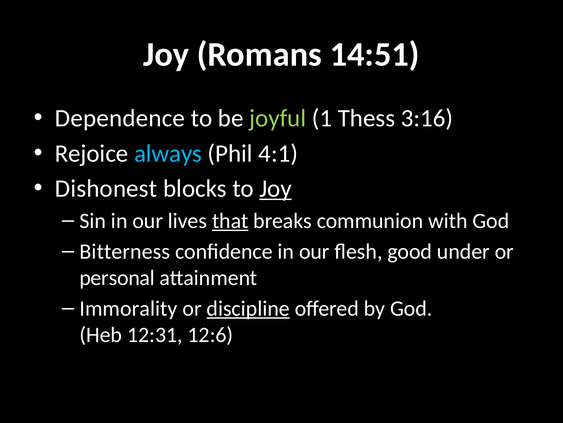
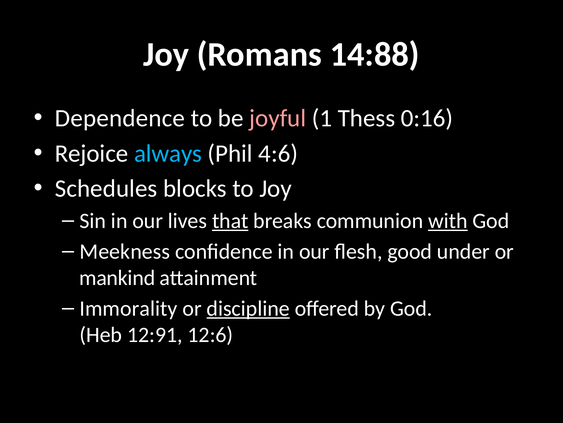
14:51: 14:51 -> 14:88 (375, 55)
joyful colour: light green -> pink (278, 118)
3:16: 3:16 -> 0:16 (427, 118)
4:1: 4:1 -> 4:6 (278, 153)
Dishonest: Dishonest -> Schedules (106, 188)
Joy underline: present -> none (276, 188)
with underline: none -> present (448, 221)
Bitterness: Bitterness -> Meekness (125, 251)
personal: personal -> mankind (117, 277)
12:31: 12:31 -> 12:91 (155, 334)
